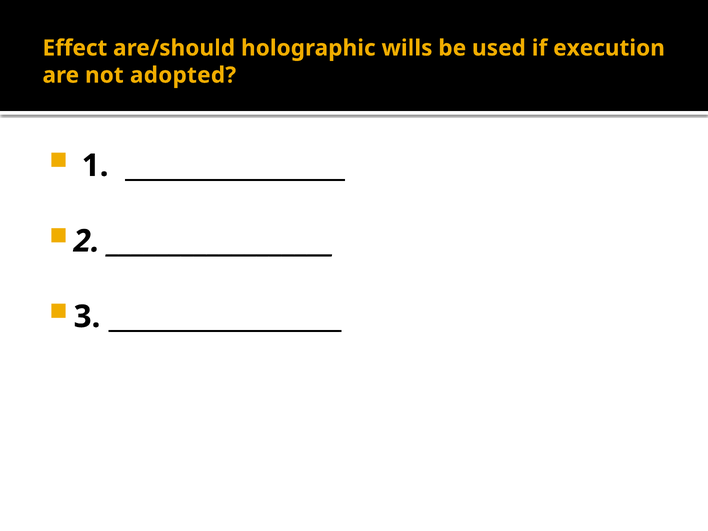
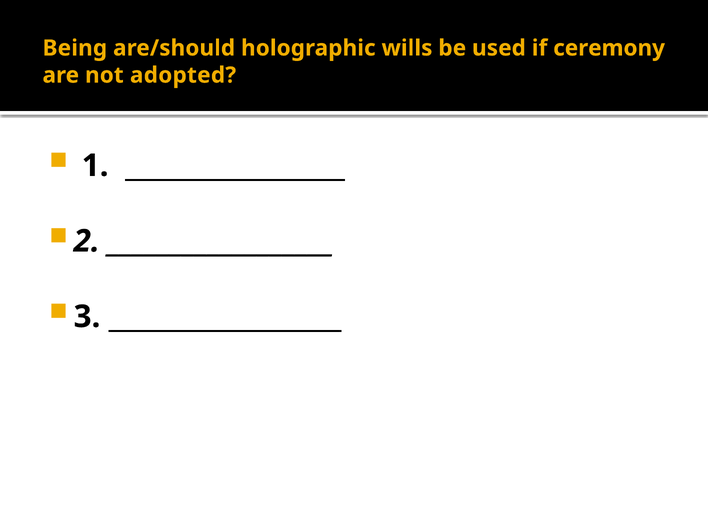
Effect: Effect -> Being (75, 48)
execution: execution -> ceremony (609, 48)
